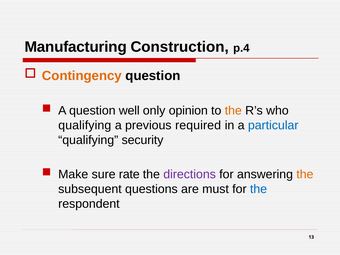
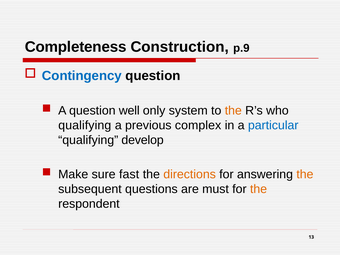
Manufacturing: Manufacturing -> Completeness (76, 47)
p.4: p.4 -> p.9 (241, 48)
Contingency colour: orange -> blue (82, 76)
opinion: opinion -> system (188, 111)
required: required -> complex (198, 125)
security: security -> develop (143, 140)
rate: rate -> fast (129, 174)
directions colour: purple -> orange (190, 174)
the colour: blue -> orange (259, 189)
